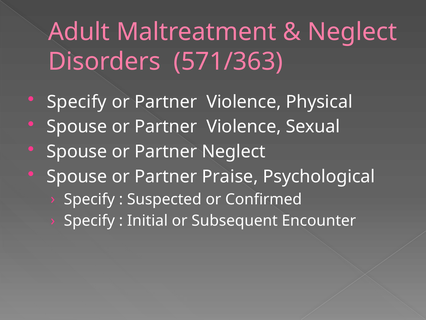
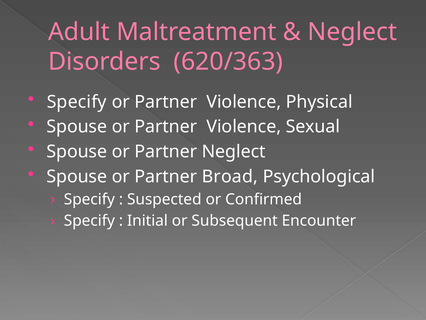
571/363: 571/363 -> 620/363 (228, 62)
Praise: Praise -> Broad (230, 176)
